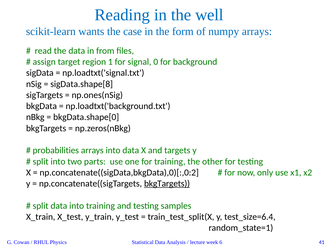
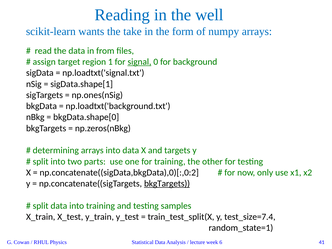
case: case -> take (132, 31)
signal underline: none -> present (139, 62)
sigData.shape[8: sigData.shape[8 -> sigData.shape[1 (82, 84)
probabilities: probabilities -> determining (56, 150)
test_size=6.4: test_size=6.4 -> test_size=7.4 (250, 217)
